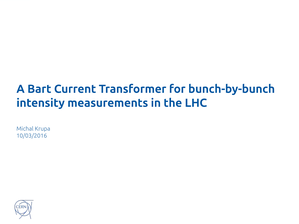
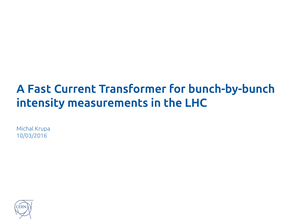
Bart: Bart -> Fast (39, 89)
